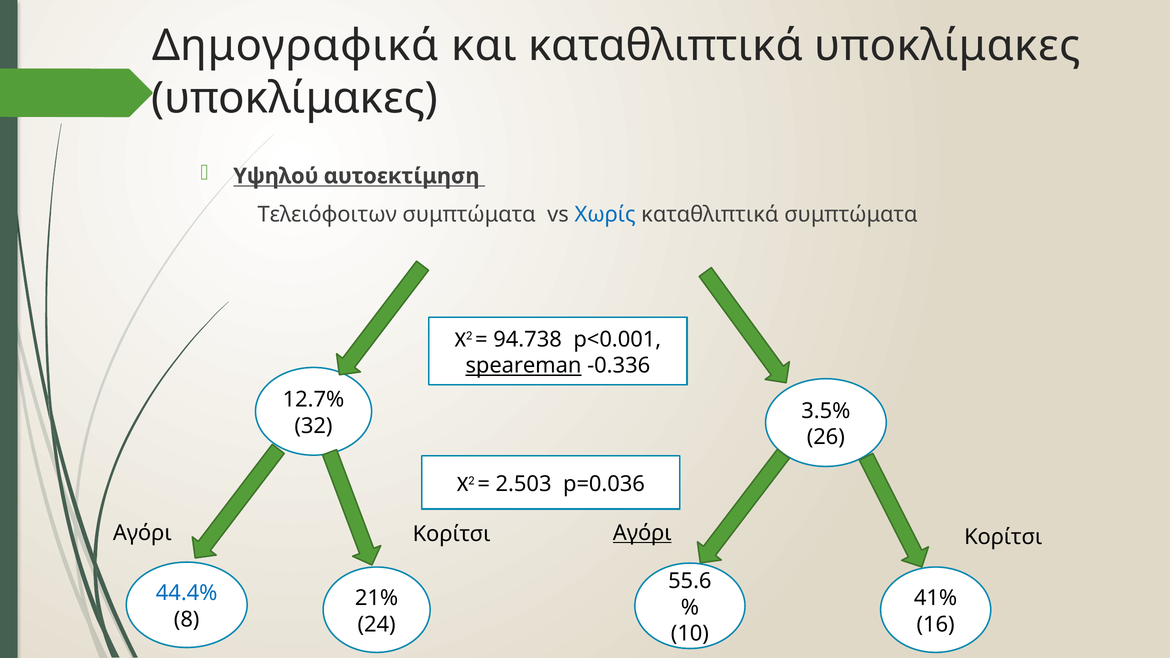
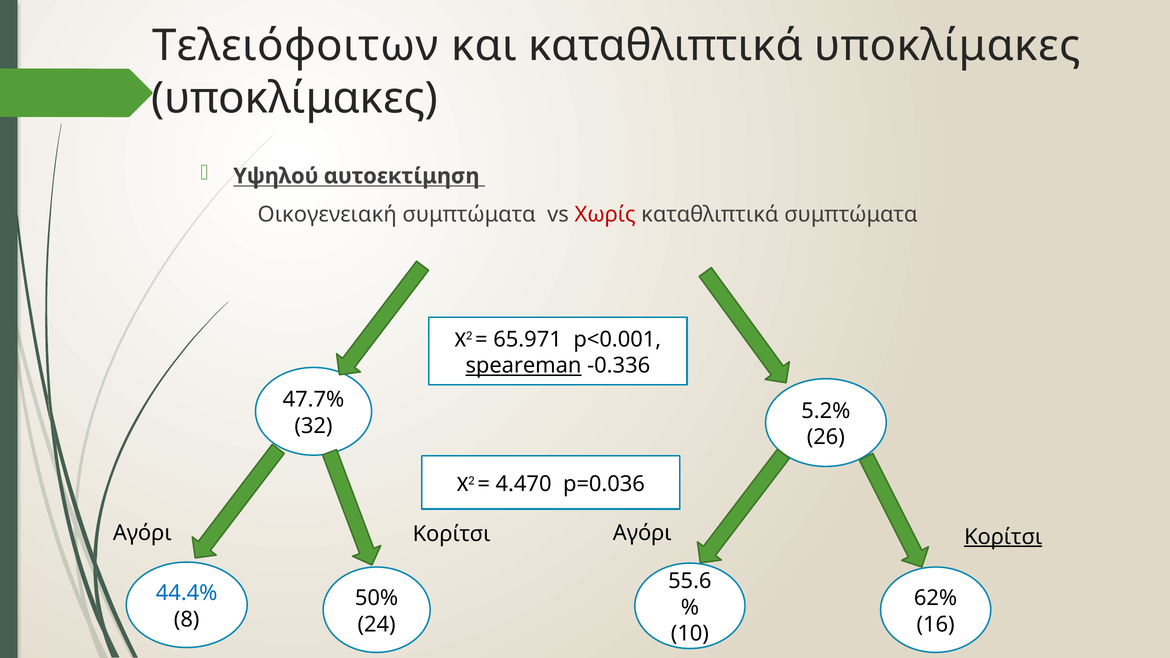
Δημογραφικά: Δημογραφικά -> Τελειόφοιτων (295, 46)
Τελειόφοιτων: Τελειόφοιτων -> Οικογενειακή (327, 215)
Χωρίς colour: blue -> red (605, 215)
94.738: 94.738 -> 65.971 (528, 339)
12.7%: 12.7% -> 47.7% (313, 400)
3.5%: 3.5% -> 5.2% (826, 411)
2.503: 2.503 -> 4.470 (524, 484)
Αγόρι underline: present -> none (642, 533)
Κορίτσι underline: none -> present (1003, 537)
21%: 21% -> 50% (377, 598)
41%: 41% -> 62% (936, 598)
